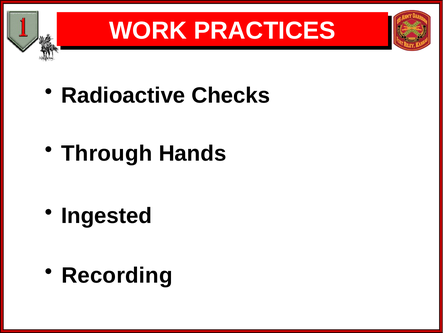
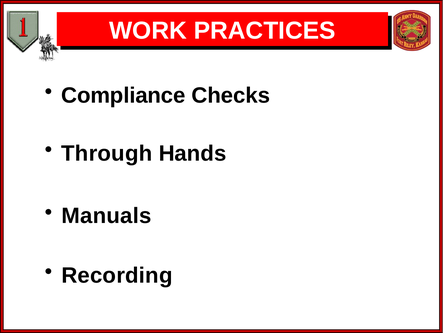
Radioactive: Radioactive -> Compliance (123, 95)
Ingested: Ingested -> Manuals (107, 215)
